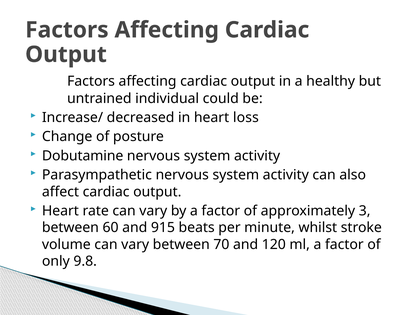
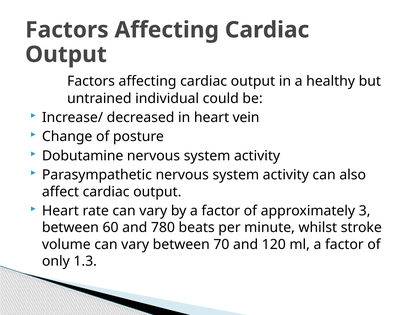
loss: loss -> vein (246, 118)
915: 915 -> 780 (163, 228)
9.8: 9.8 -> 1.3 (85, 261)
